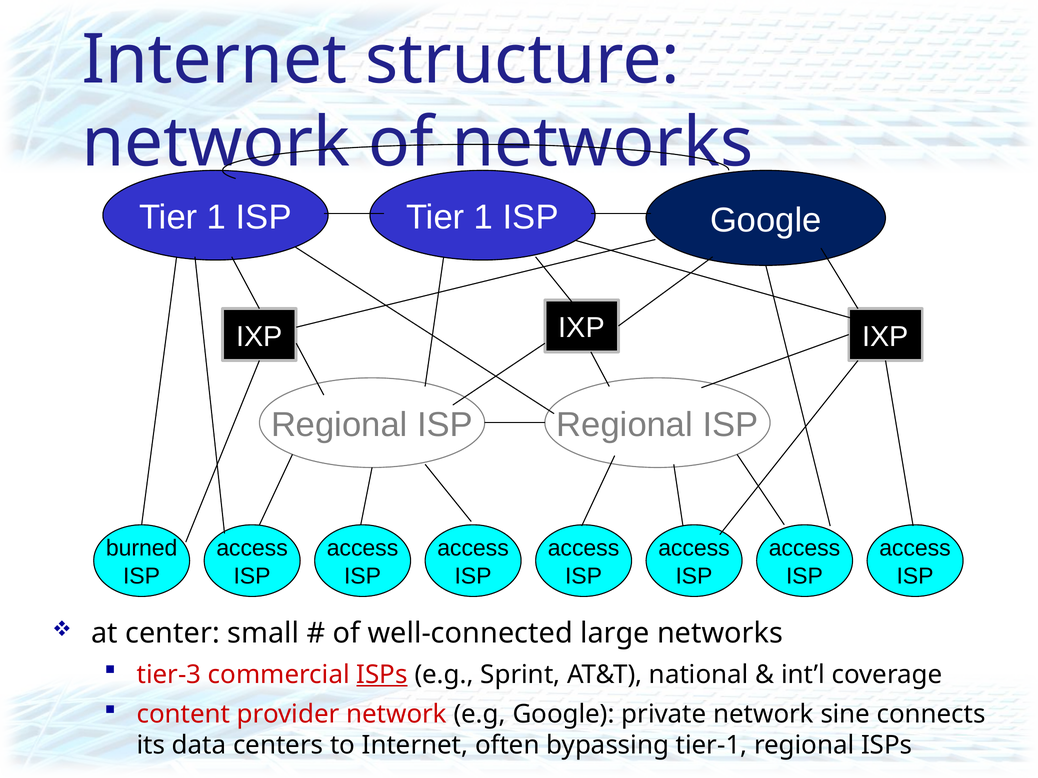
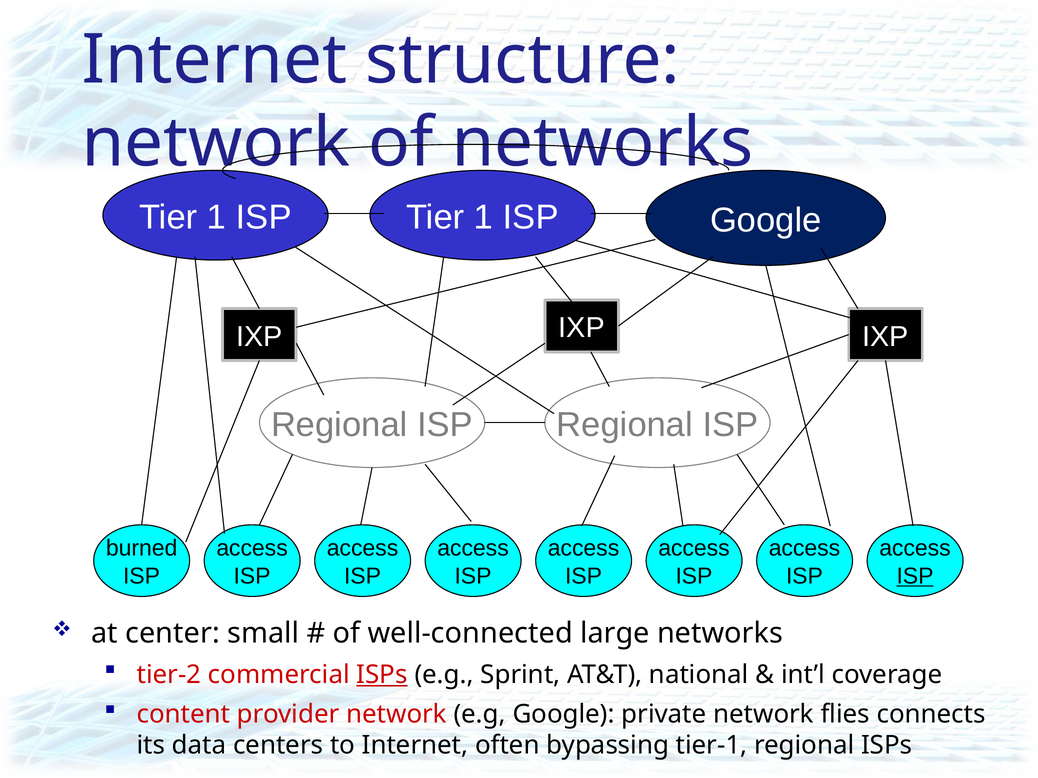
ISP underline: none -> present (915, 576)
tier-3: tier-3 -> tier-2 (169, 675)
sine: sine -> flies (845, 715)
